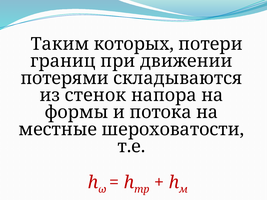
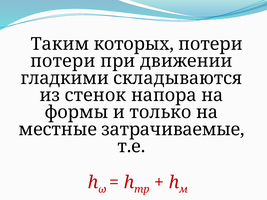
границ: границ -> потери (63, 61)
потерями: потерями -> гладкими (65, 78)
потока: потока -> только (160, 112)
шероховатости: шероховатости -> затрачиваемые (173, 130)
